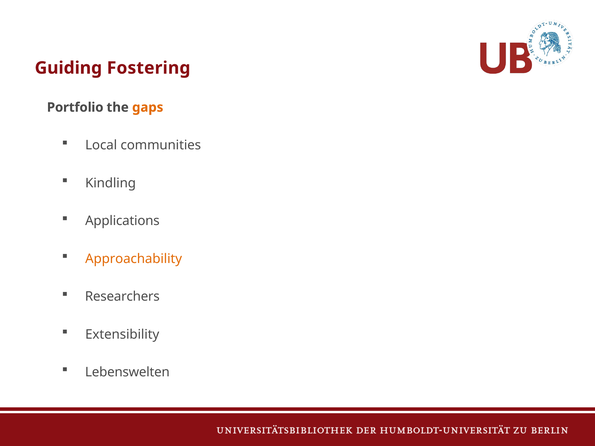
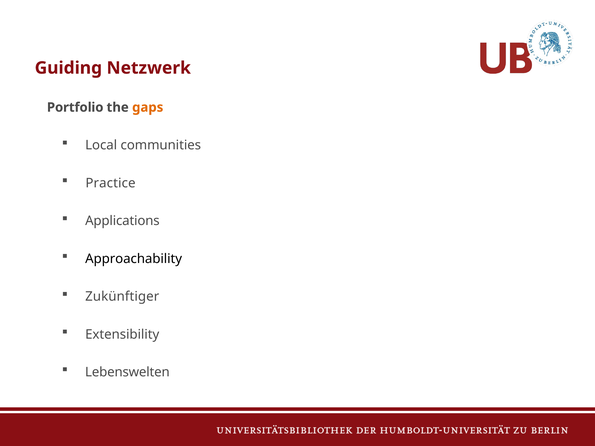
Fostering: Fostering -> Netzwerk (149, 68)
Kindling: Kindling -> Practice (111, 183)
Approachability colour: orange -> black (134, 259)
Researchers: Researchers -> Zukünftiger (122, 297)
